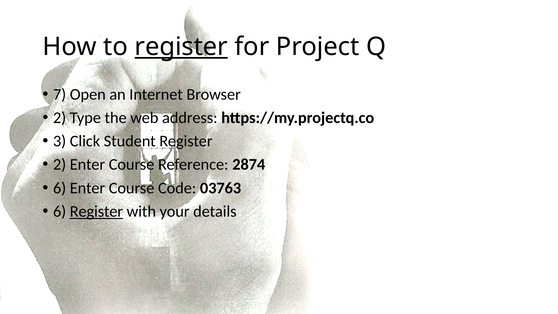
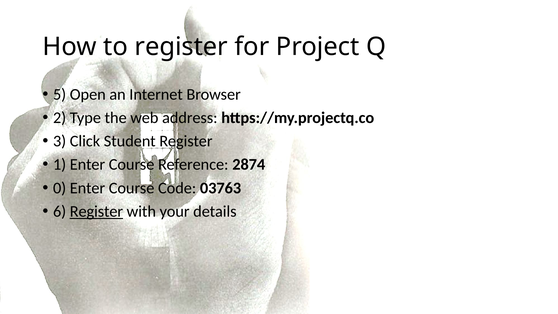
register underline: present -> none (181, 47)
7: 7 -> 5 (60, 94)
2: 2 -> 1 (60, 165)
6: 6 -> 0 (60, 188)
